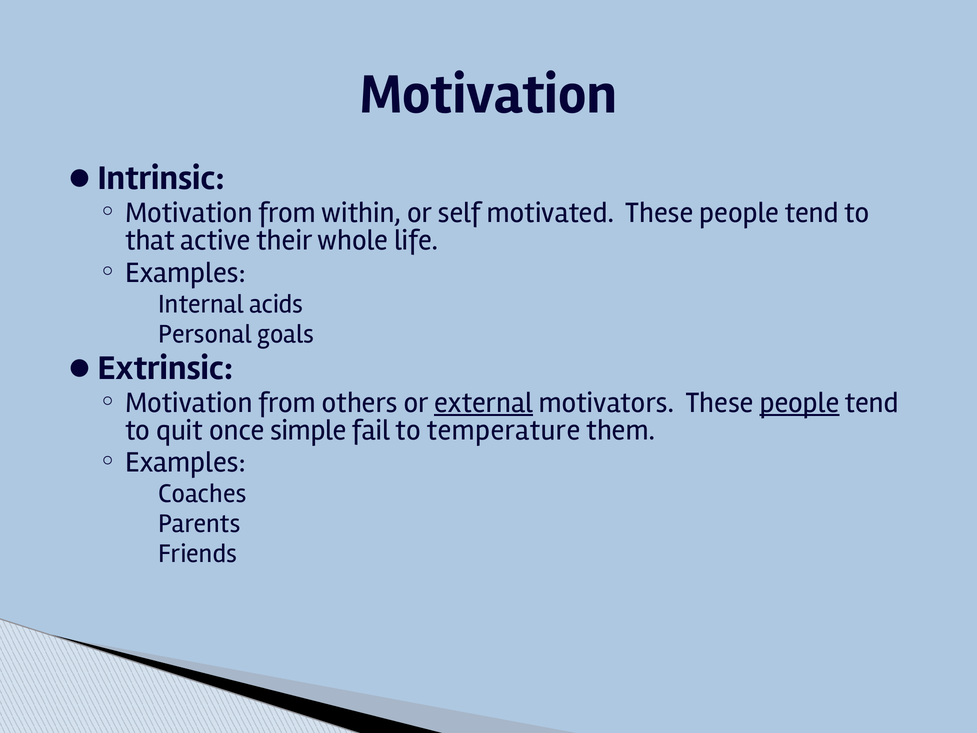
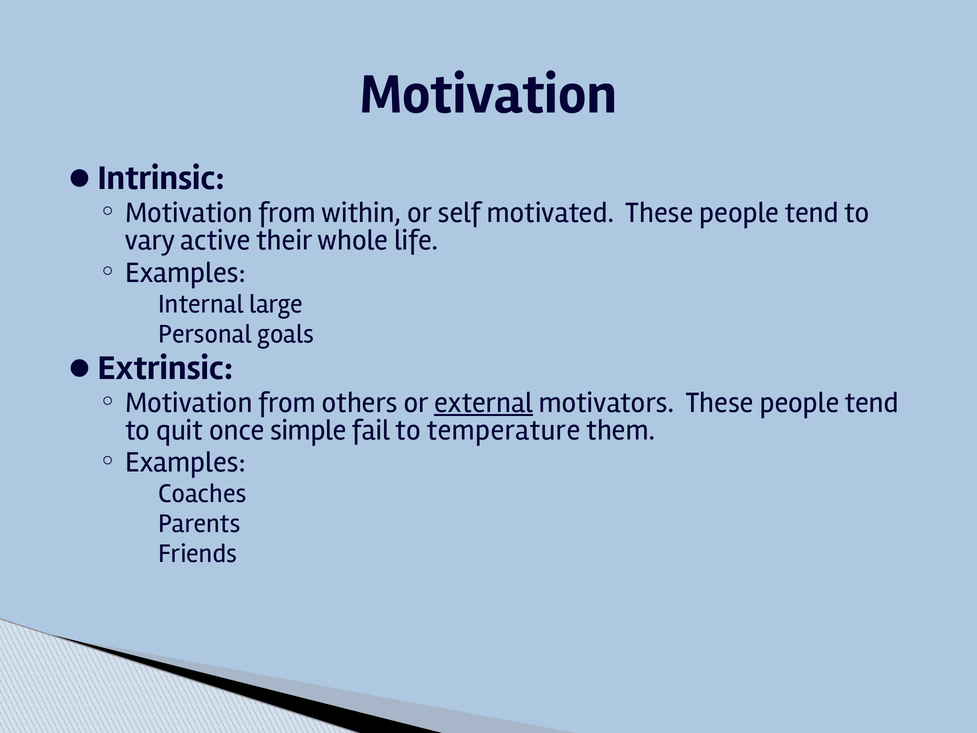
that: that -> vary (150, 240)
acids: acids -> large (276, 304)
people underline: present -> none (800, 402)
